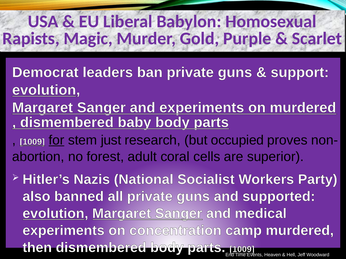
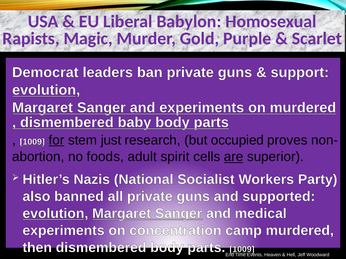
forest: forest -> foods (105, 157)
coral: coral -> spirit (175, 157)
are underline: none -> present (234, 157)
